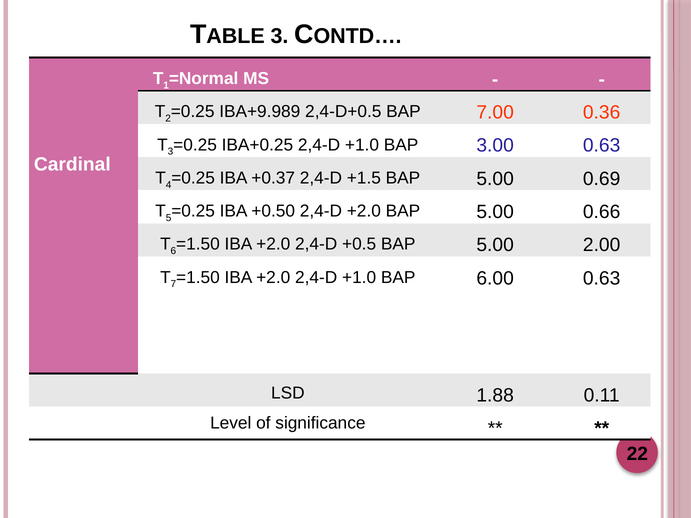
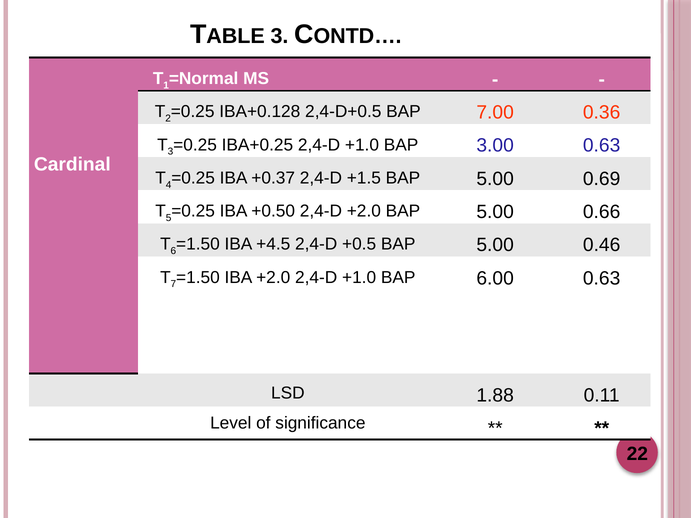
IBA+9.989: IBA+9.989 -> IBA+0.128 (260, 112)
+2.0: +2.0 -> +4.5 (273, 244)
2.00: 2.00 -> 0.46 (602, 245)
